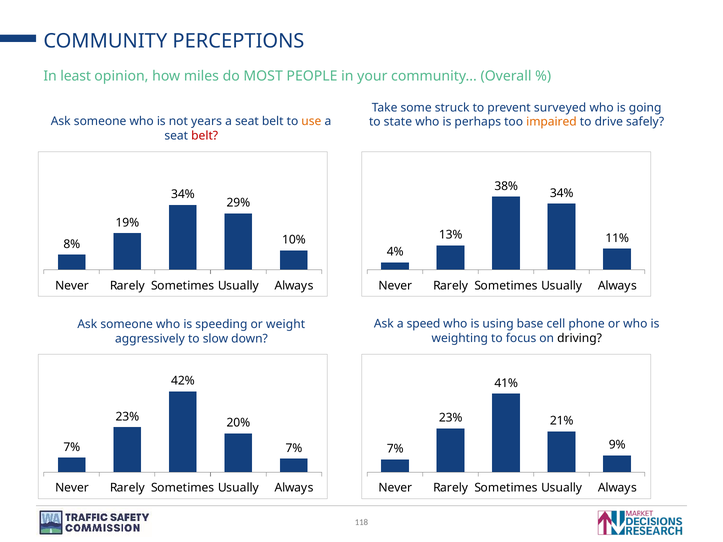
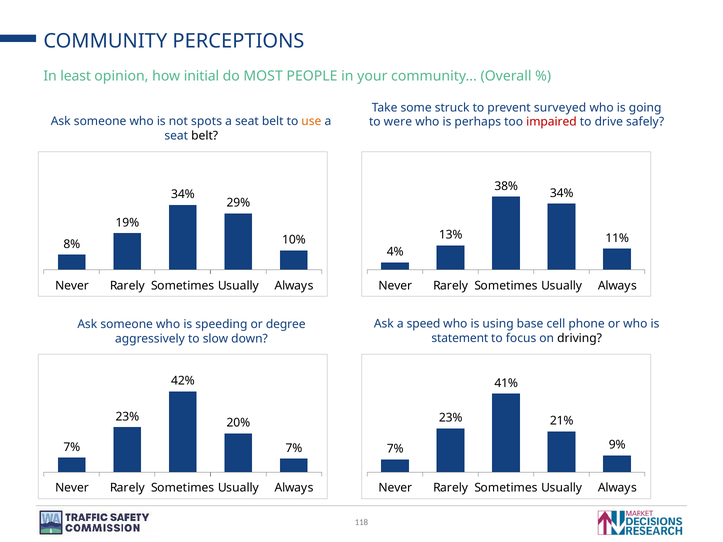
miles: miles -> initial (201, 76)
years: years -> spots (207, 121)
state: state -> were (398, 122)
impaired colour: orange -> red (551, 122)
belt colour: red -> black (205, 136)
weight: weight -> degree (286, 325)
weighting: weighting -> statement (460, 339)
